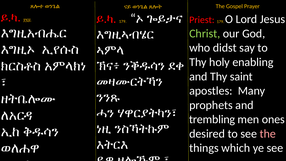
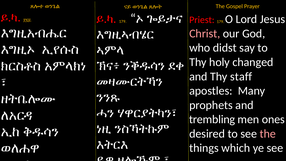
Christ colour: light green -> pink (205, 34)
enabling: enabling -> changed (253, 62)
saint: saint -> staff (241, 76)
